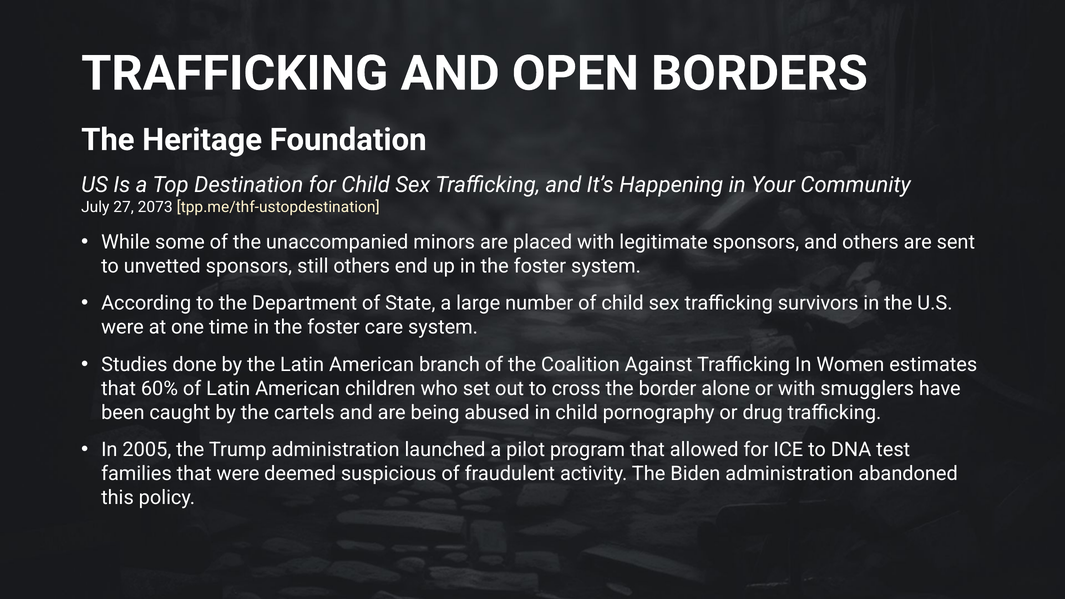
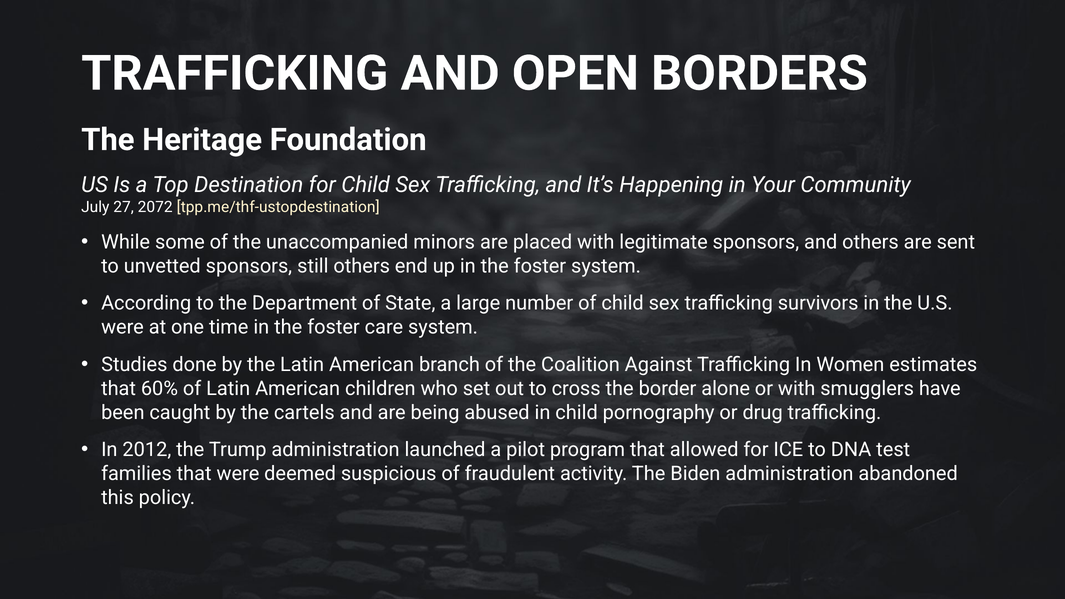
2073: 2073 -> 2072 (155, 207)
2005: 2005 -> 2012 (147, 450)
